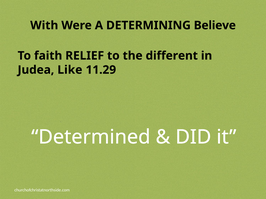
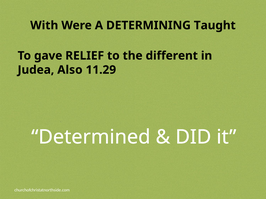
Believe: Believe -> Taught (215, 25)
faith: faith -> gave (48, 56)
Like: Like -> Also (70, 70)
